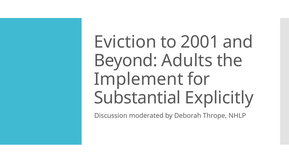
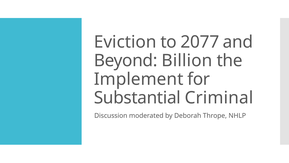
2001: 2001 -> 2077 (200, 42)
Adults: Adults -> Billion (187, 60)
Explicitly: Explicitly -> Criminal (219, 97)
